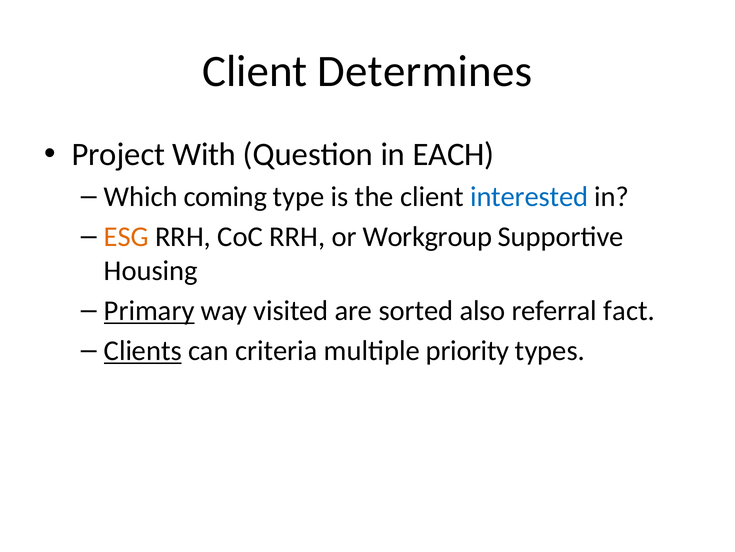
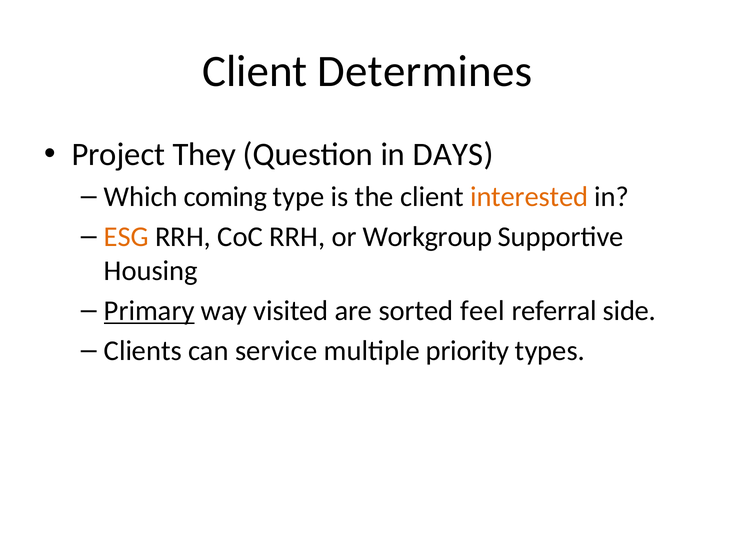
With: With -> They (204, 154)
EACH: EACH -> DAYS (453, 154)
interested colour: blue -> orange (529, 196)
also: also -> feel (482, 311)
fact: fact -> side (629, 311)
Clients underline: present -> none (143, 350)
criteria: criteria -> service (276, 350)
